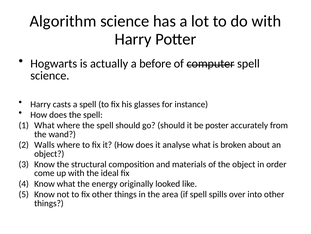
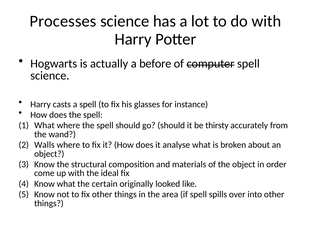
Algorithm: Algorithm -> Processes (63, 21)
poster: poster -> thirsty (217, 125)
energy: energy -> certain (105, 183)
